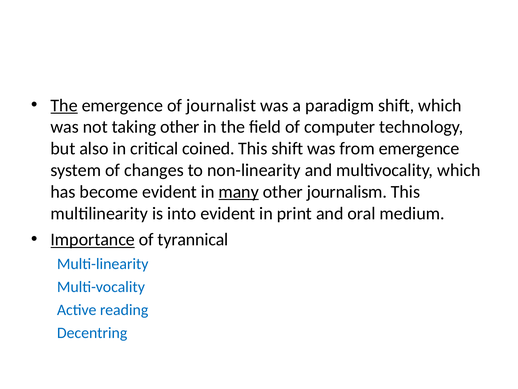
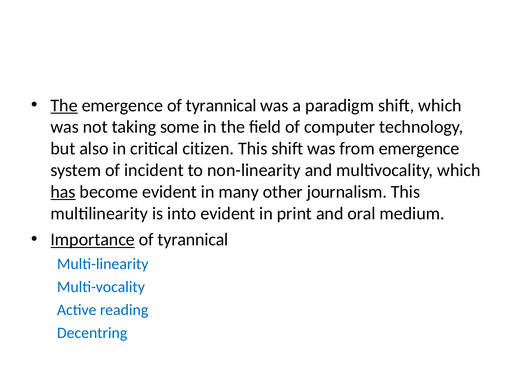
emergence of journalist: journalist -> tyrannical (221, 105)
taking other: other -> some (180, 127)
coined: coined -> citizen (208, 148)
changes: changes -> incident (154, 170)
has underline: none -> present (63, 192)
many underline: present -> none (239, 192)
